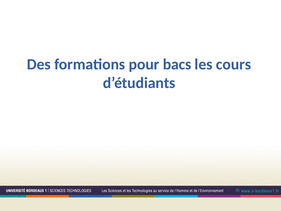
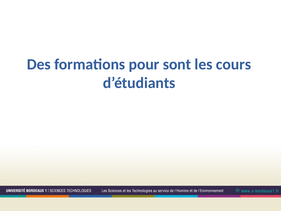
bacs: bacs -> sont (177, 64)
